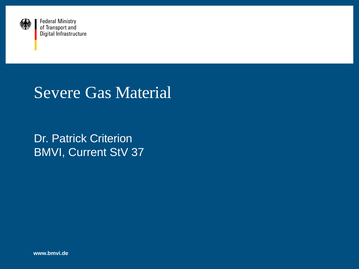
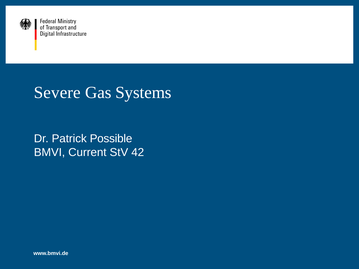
Material: Material -> Systems (143, 93)
Criterion: Criterion -> Possible (111, 139)
37: 37 -> 42 (138, 153)
